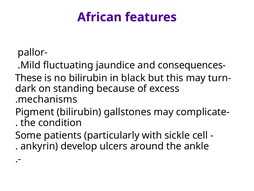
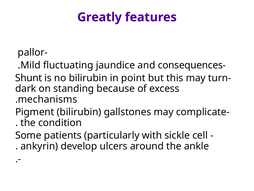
African: African -> Greatly (100, 17)
These: These -> Shunt (29, 78)
black: black -> point (133, 78)
